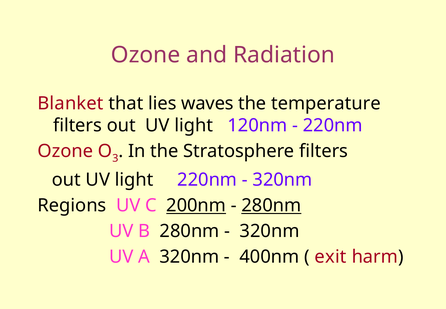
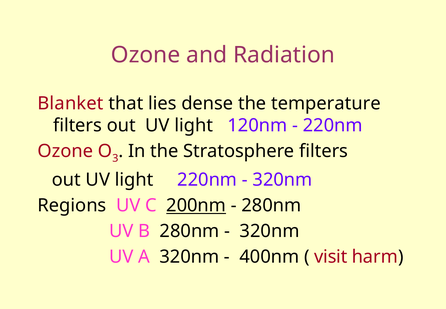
waves: waves -> dense (207, 104)
280nm underline: present -> none (271, 205)
exit: exit -> visit (331, 257)
